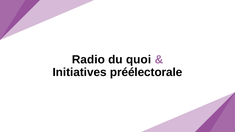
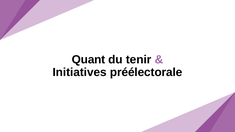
Radio: Radio -> Quant (89, 60)
quoi: quoi -> tenir (139, 60)
